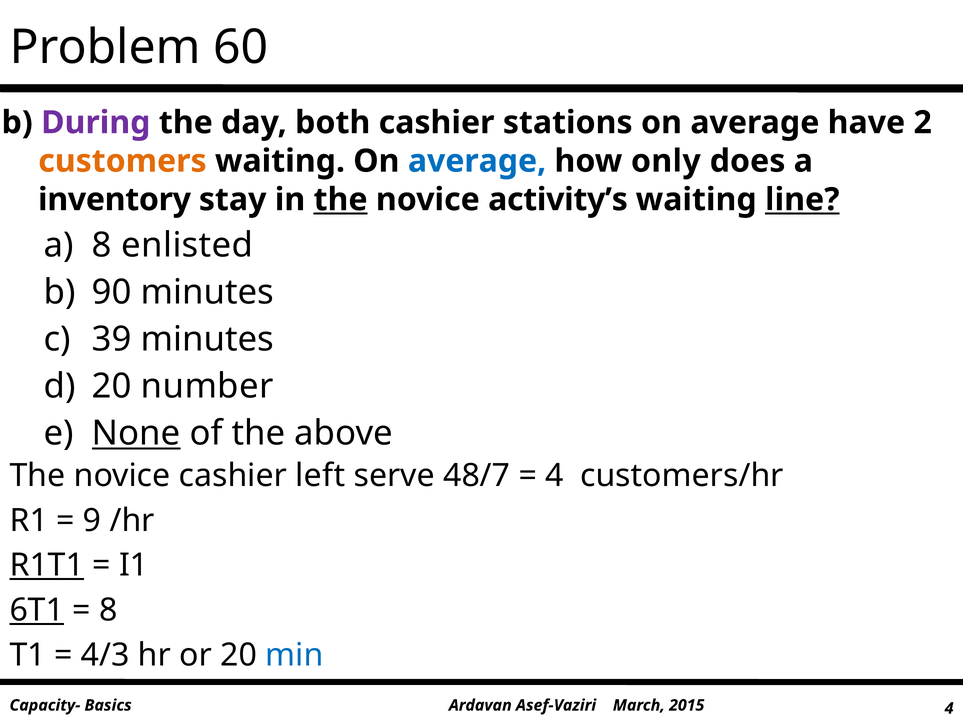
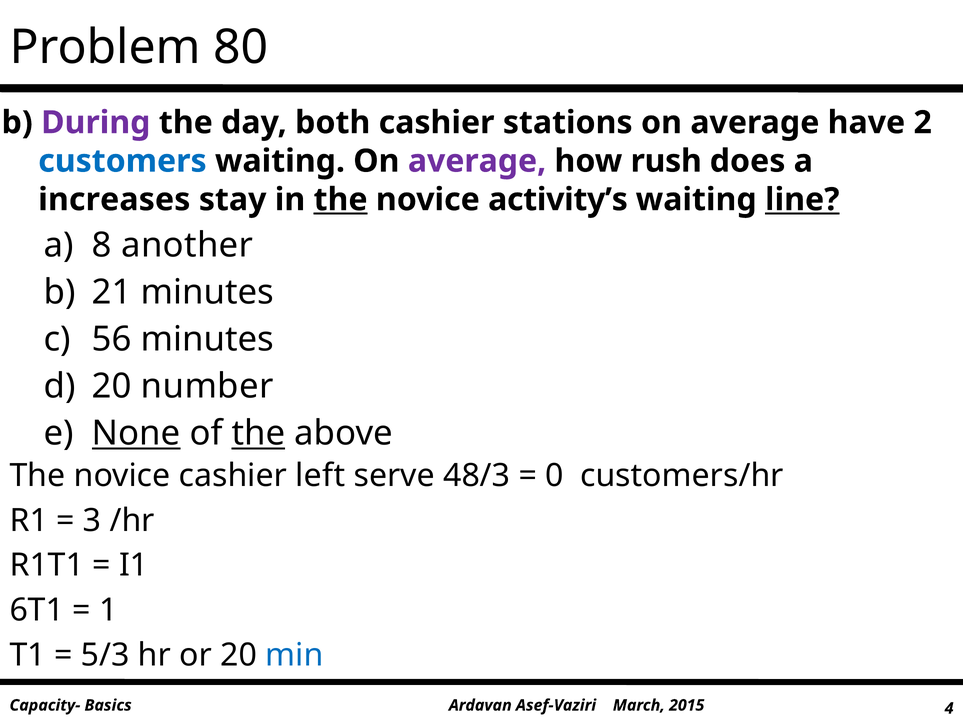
60: 60 -> 80 (241, 47)
customers colour: orange -> blue (122, 161)
average colour: blue -> purple (477, 161)
only: only -> rush (666, 161)
inventory: inventory -> increases (114, 200)
enlisted: enlisted -> another (187, 245)
90: 90 -> 21 (112, 292)
39: 39 -> 56 (112, 339)
the underline: none -> present (258, 434)
48/7: 48/7 -> 48/3 (477, 476)
4: 4 -> 0 (554, 476)
9: 9 -> 3 (92, 521)
R1T1 underline: present -> none (47, 566)
6T1 underline: present -> none (37, 611)
8: 8 -> 1 (108, 611)
4/3: 4/3 -> 5/3 (105, 655)
